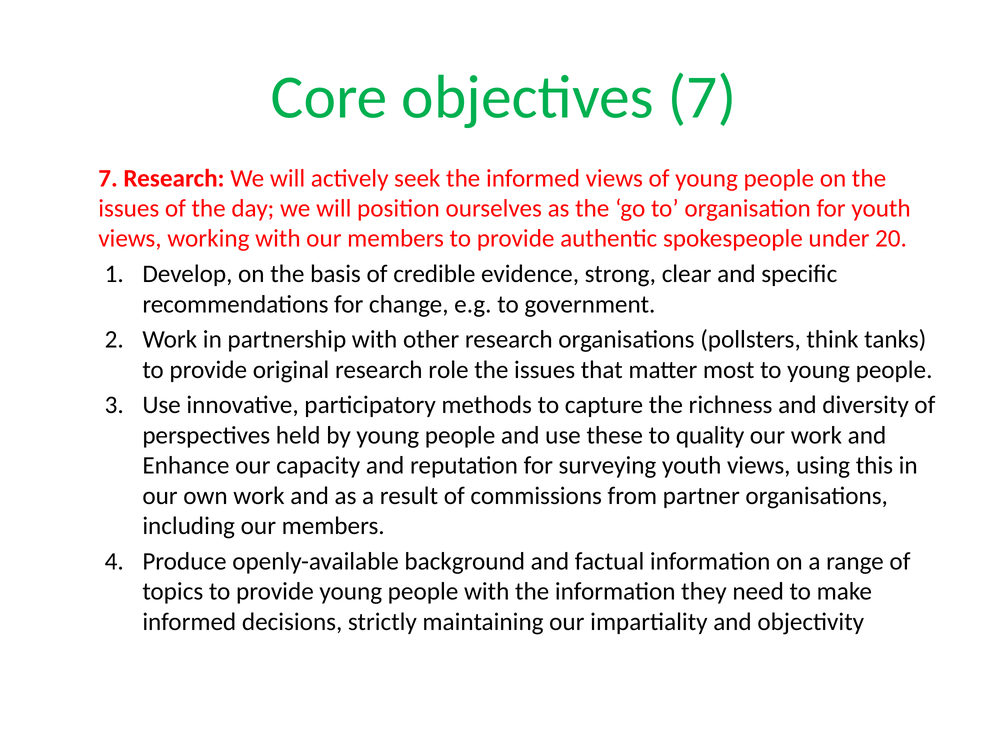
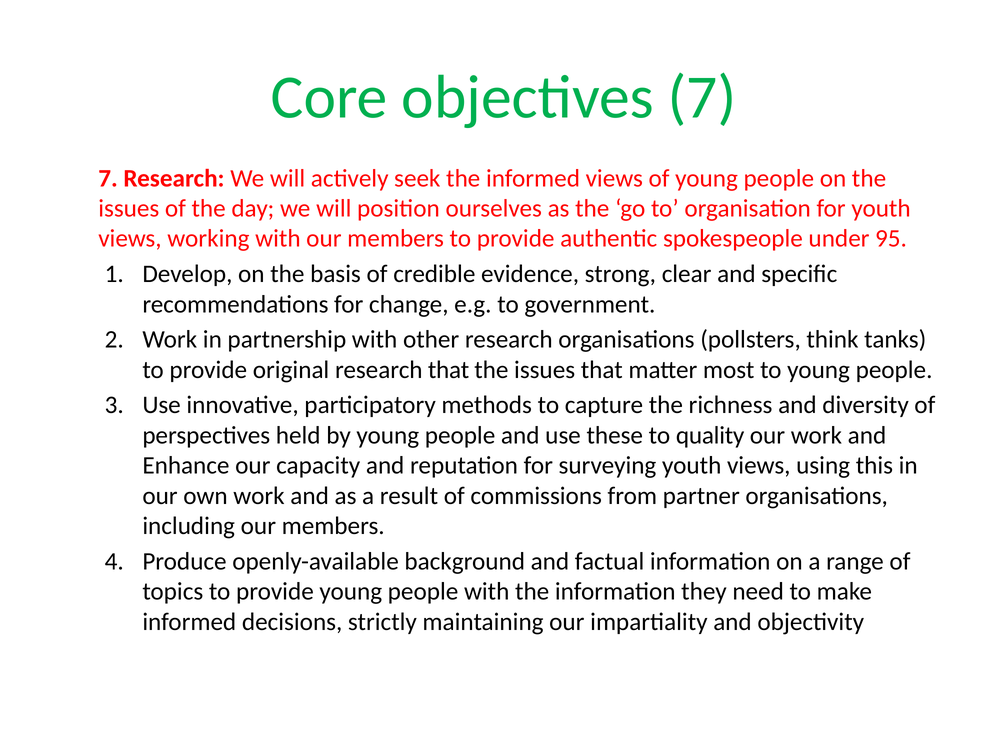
20: 20 -> 95 (891, 239)
research role: role -> that (449, 370)
